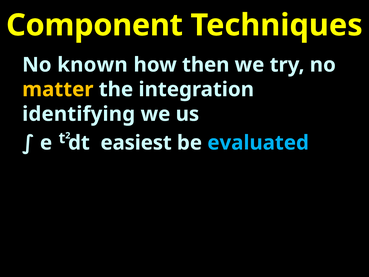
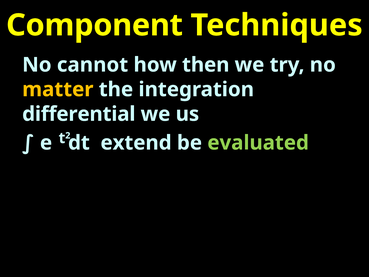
known: known -> cannot (93, 65)
identifying: identifying -> differential (79, 114)
easiest: easiest -> extend (136, 143)
evaluated colour: light blue -> light green (258, 143)
